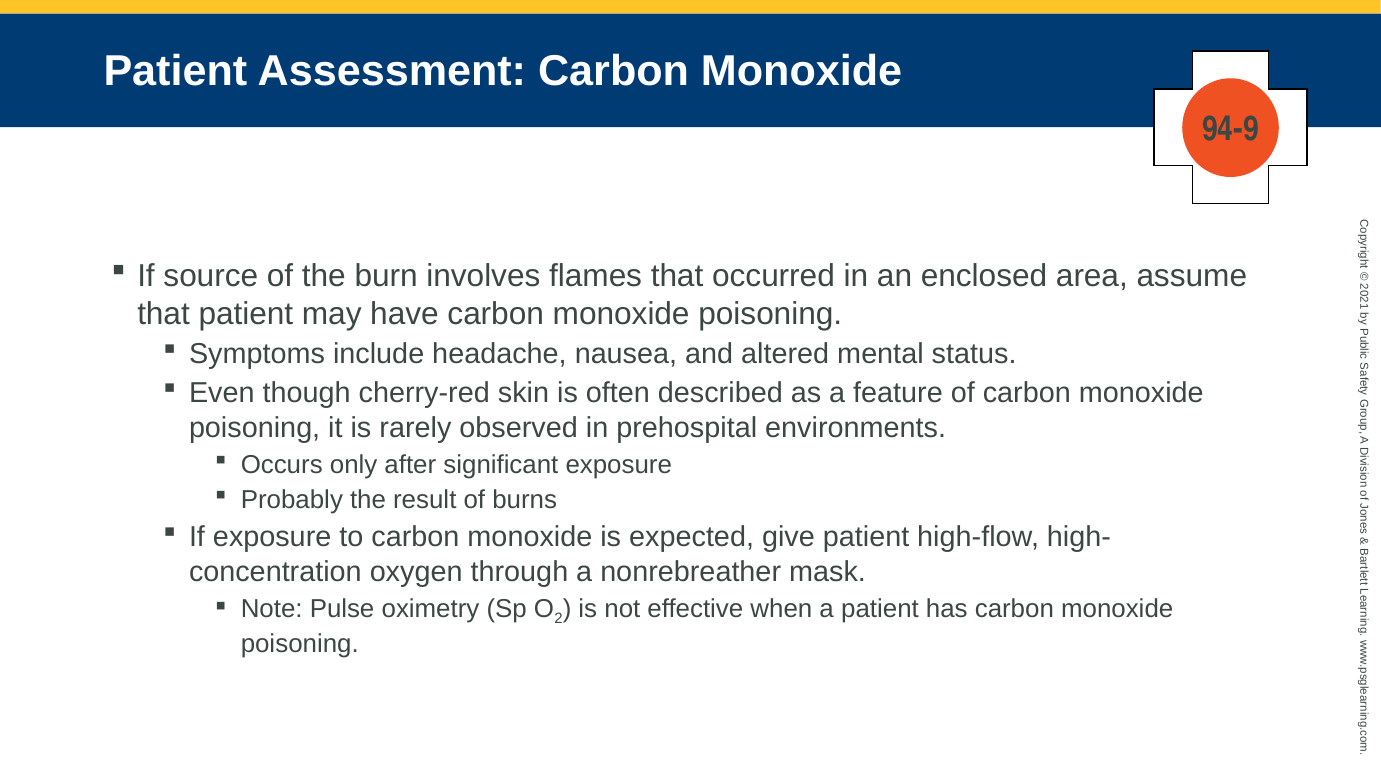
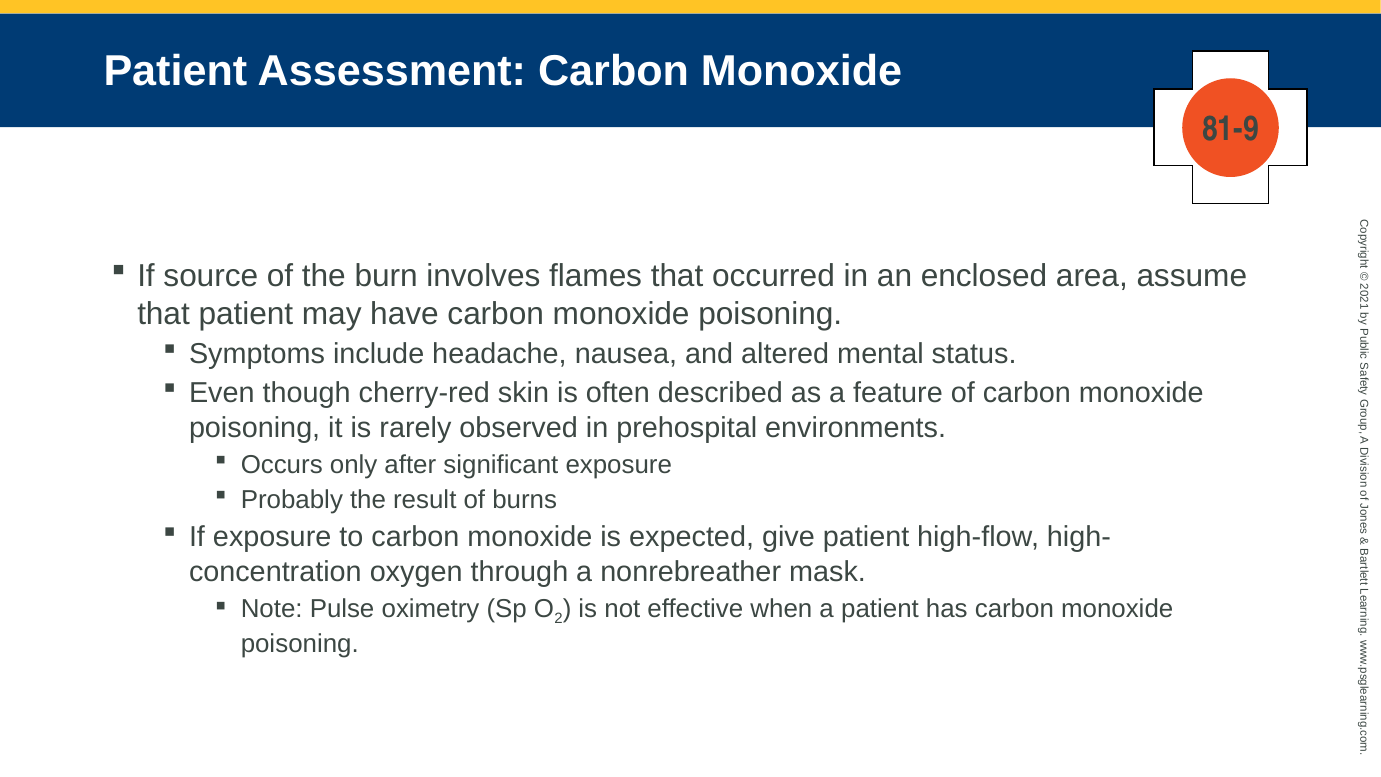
94-9: 94-9 -> 81-9 (1230, 129)
